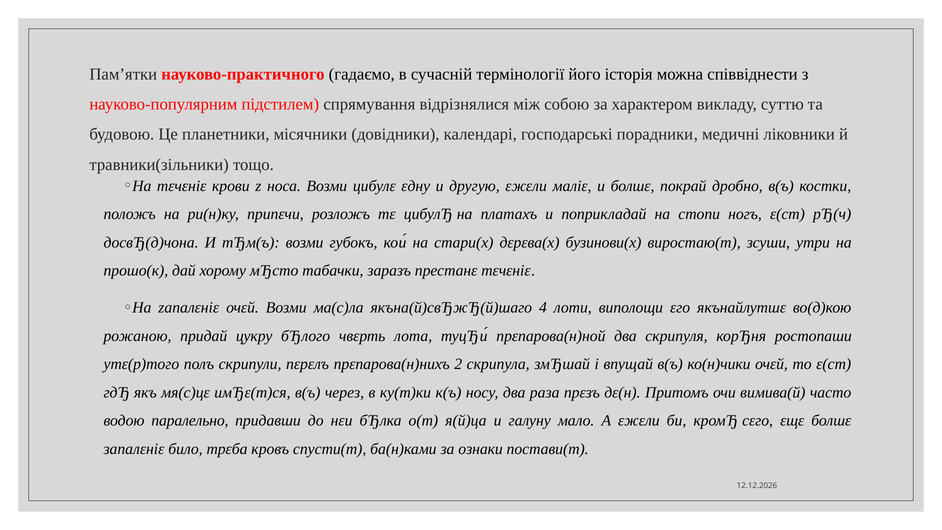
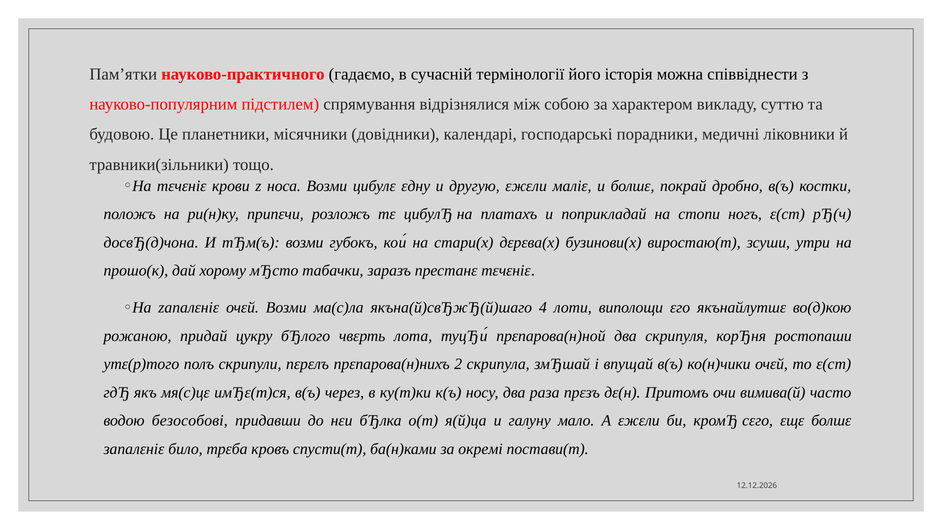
паралельно: паралельно -> безособові (190, 421)
ознаки: ознаки -> окремі (481, 449)
